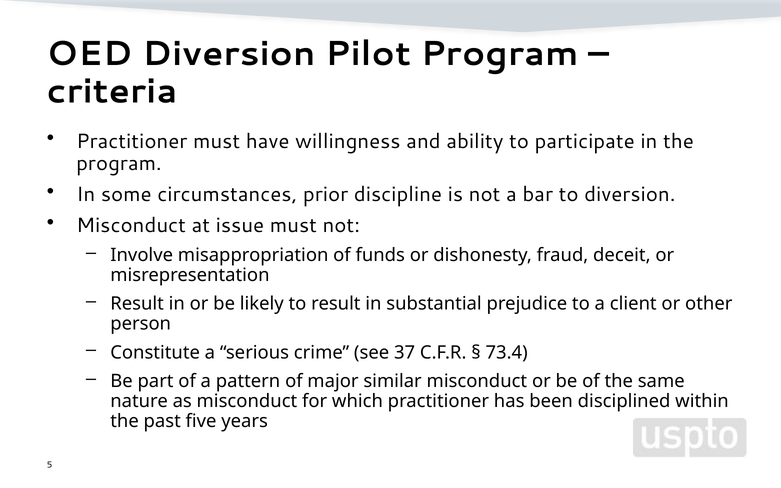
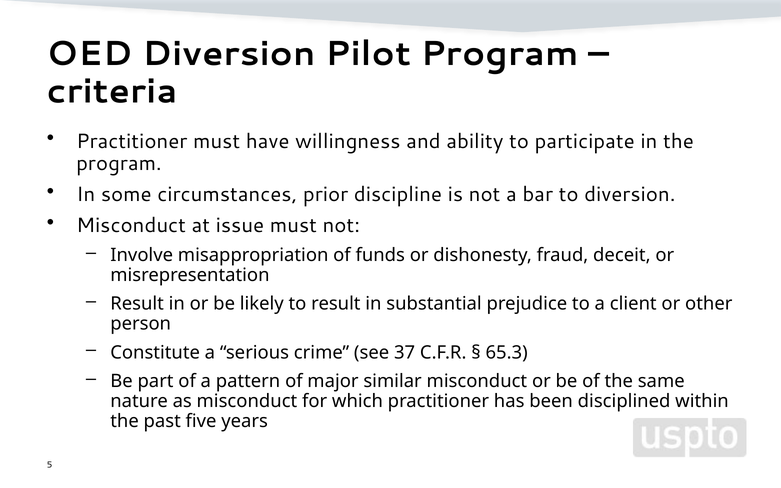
73.4: 73.4 -> 65.3 (507, 353)
